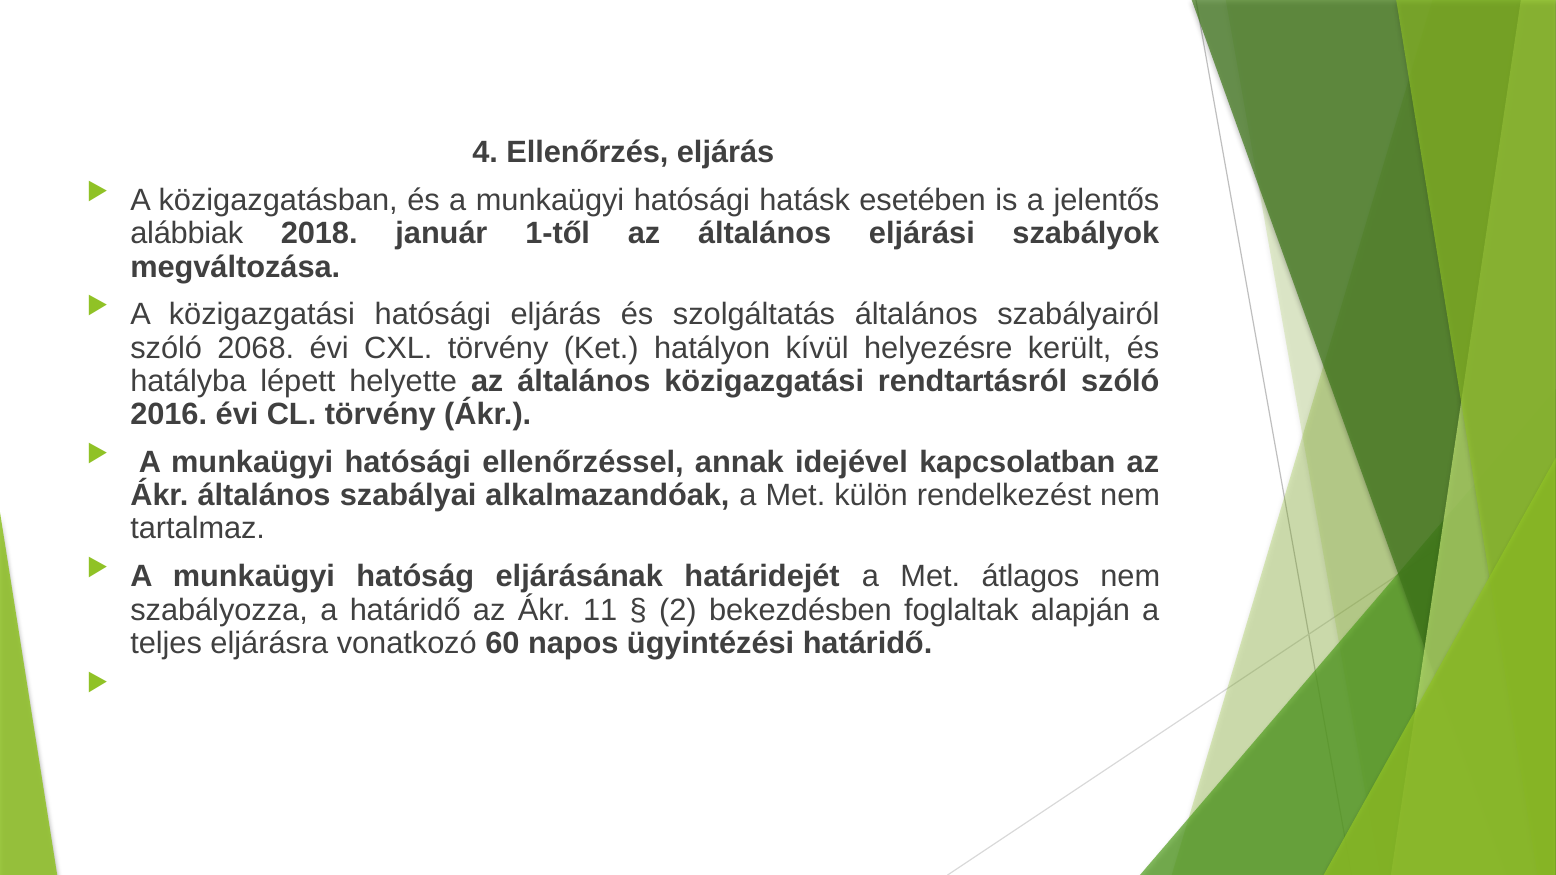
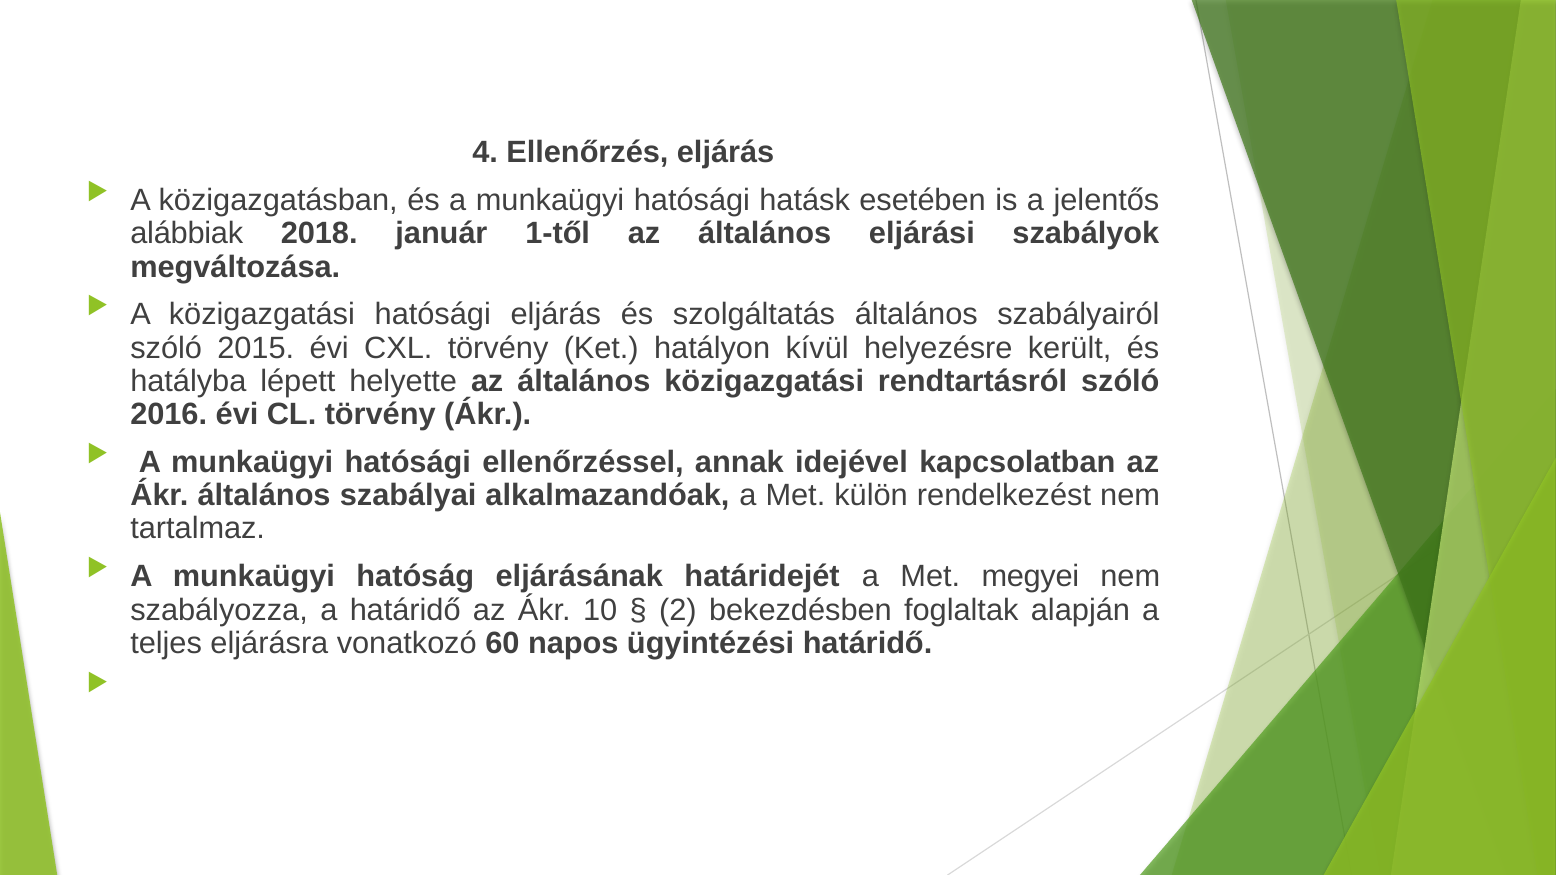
2068: 2068 -> 2015 (256, 348)
átlagos: átlagos -> megyei (1030, 577)
11: 11 -> 10 (600, 610)
